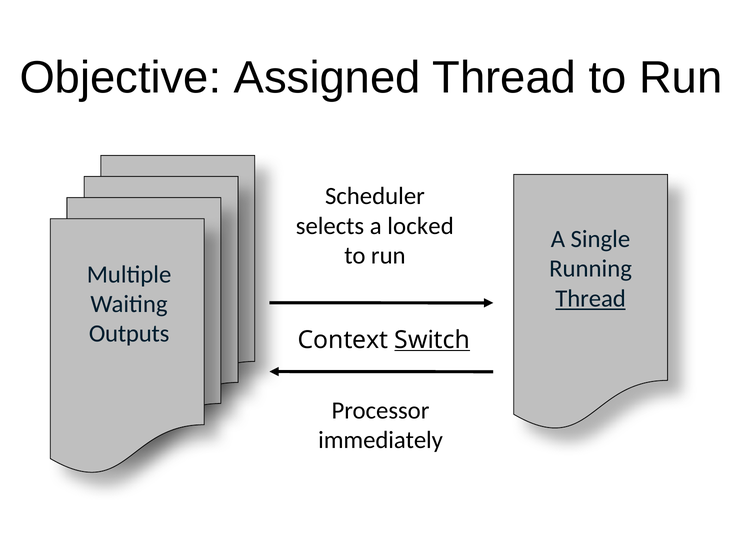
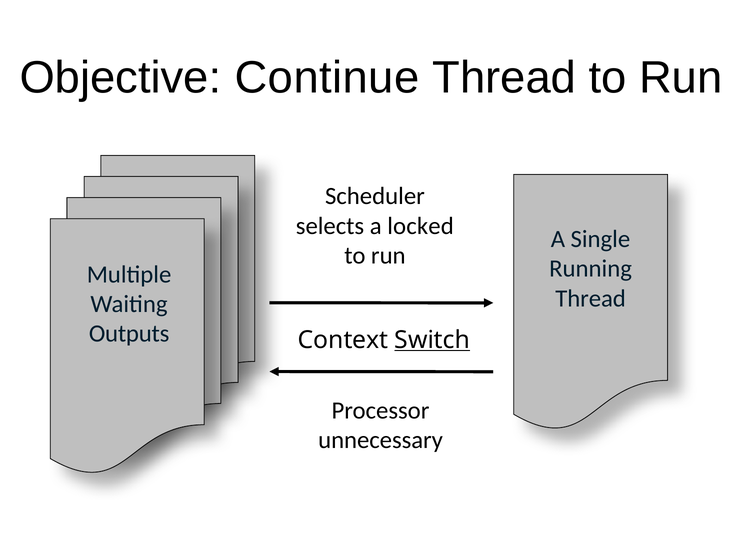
Assigned: Assigned -> Continue (327, 78)
Thread underline: present -> none (591, 299)
immediately: immediately -> unnecessary (381, 440)
